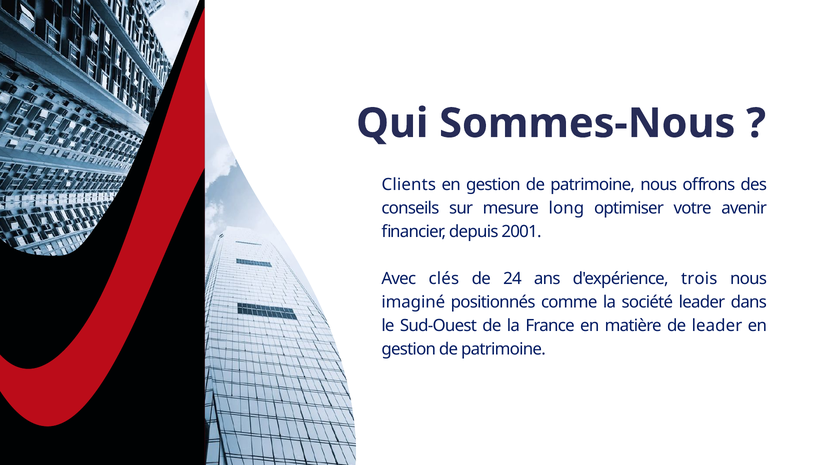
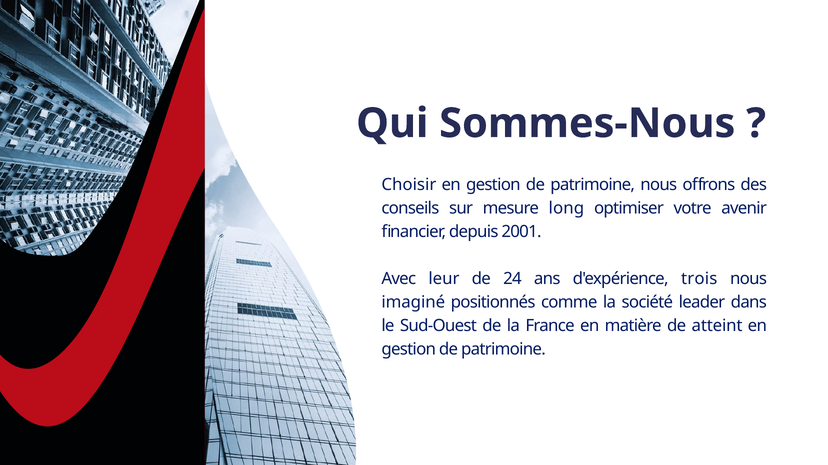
Clients: Clients -> Choisir (409, 185)
clés: clés -> leur (444, 279)
de leader: leader -> atteint (717, 326)
